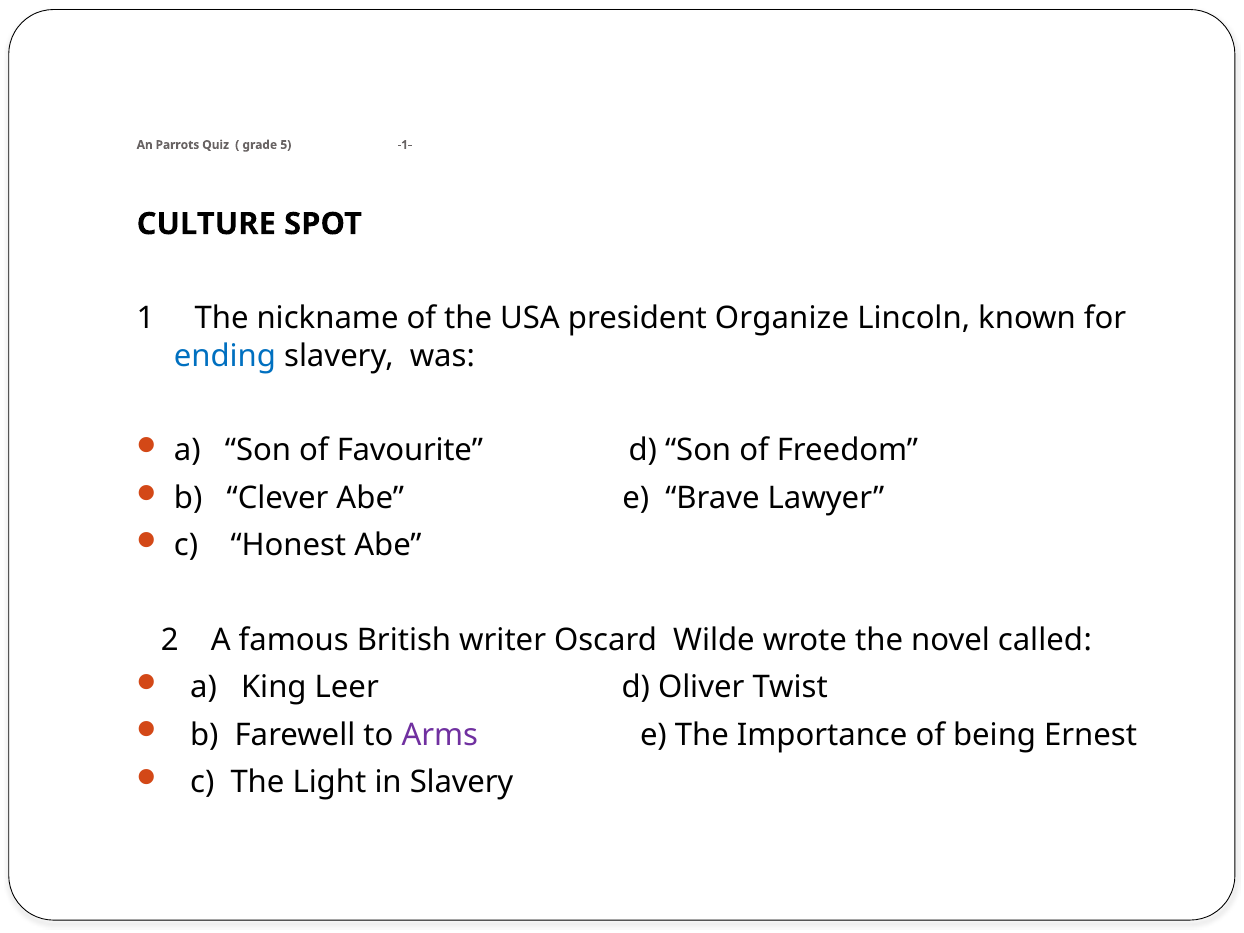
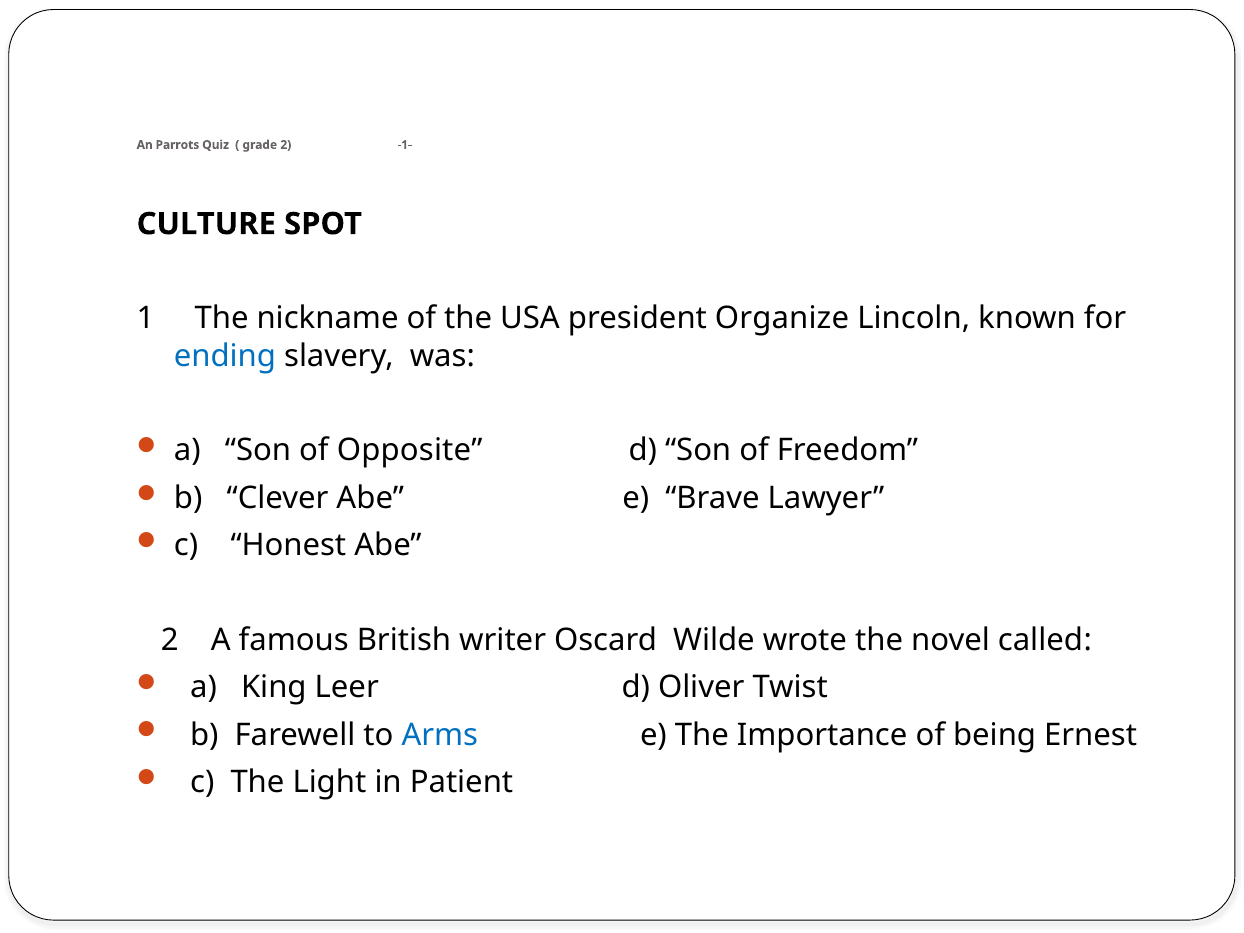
grade 5: 5 -> 2 (286, 145)
Favourite: Favourite -> Opposite (410, 451)
Arms colour: purple -> blue (440, 735)
in Slavery: Slavery -> Patient (461, 782)
